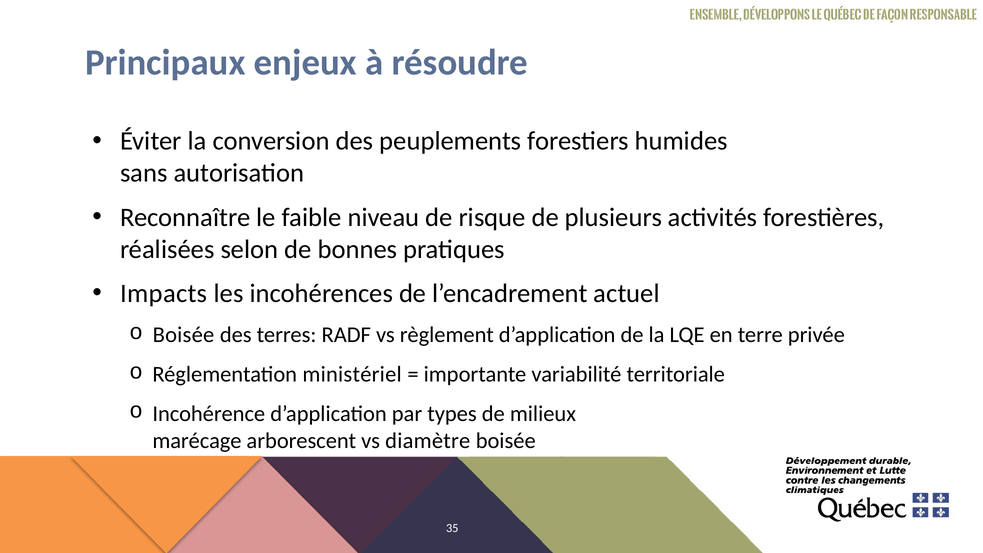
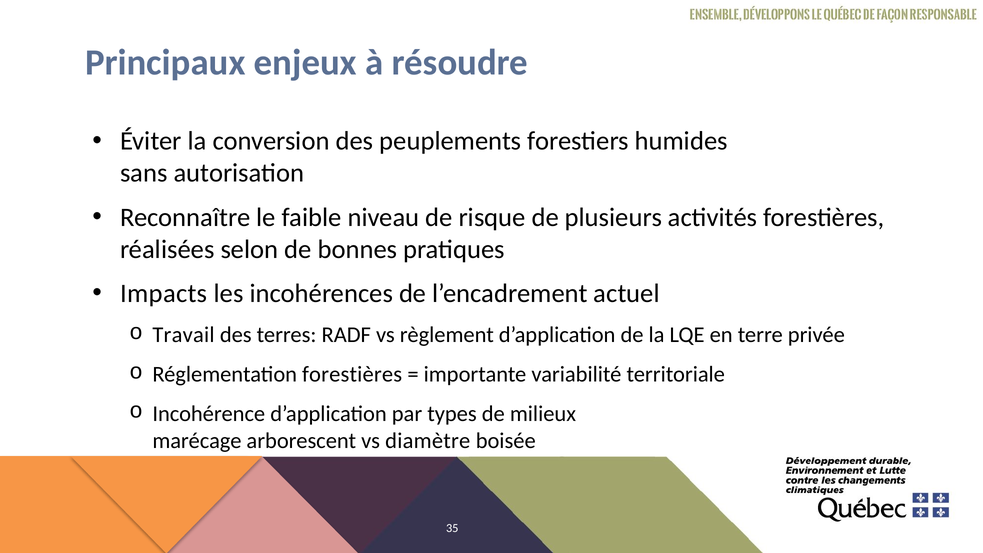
Boisée: Boisée -> Travail (183, 335)
Réglementation ministériel: ministériel -> forestières (352, 374)
